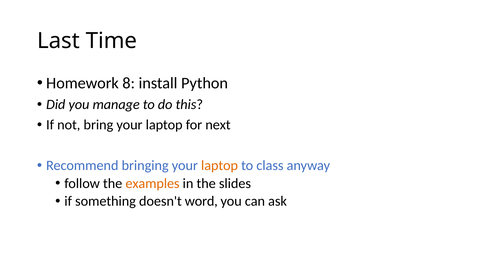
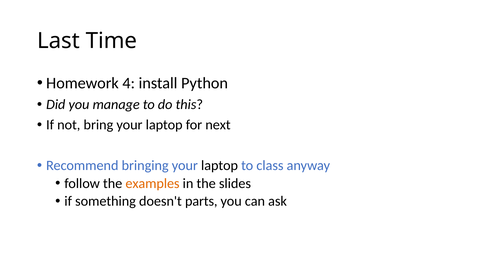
8: 8 -> 4 (129, 83)
laptop colour: orange -> black (220, 166)
word: word -> parts (201, 202)
